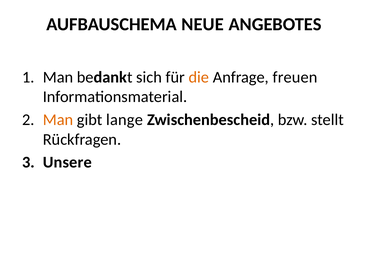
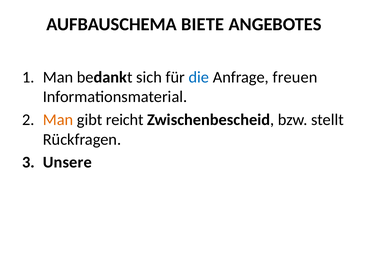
NEUE: NEUE -> BIETE (203, 24)
die colour: orange -> blue (199, 77)
lange: lange -> reicht (125, 120)
